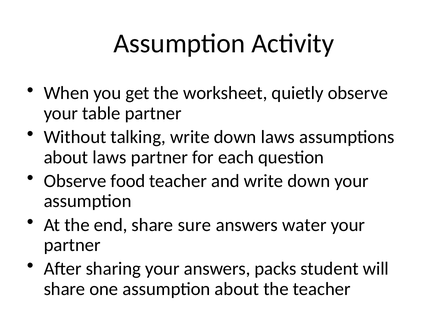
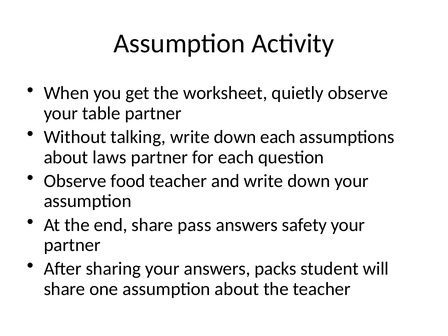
down laws: laws -> each (278, 137)
sure: sure -> pass (194, 225)
water: water -> safety (304, 225)
